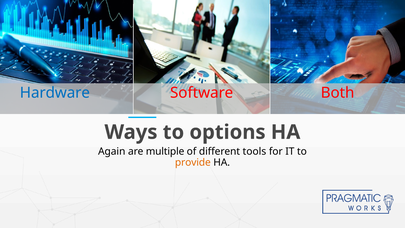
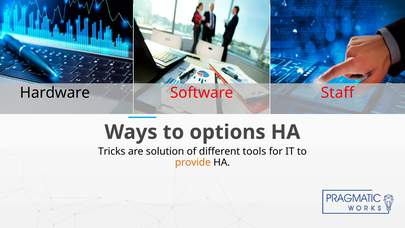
Hardware colour: blue -> black (55, 93)
Both: Both -> Staff (337, 93)
Again: Again -> Tricks (112, 152)
multiple: multiple -> solution (165, 152)
